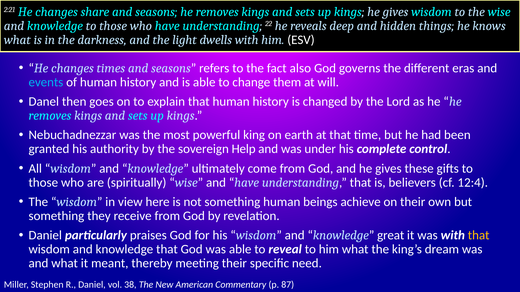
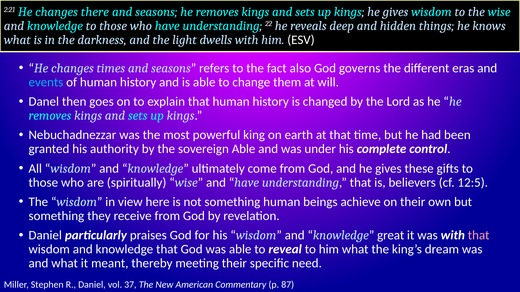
share: share -> there (95, 12)
sovereign Help: Help -> Able (244, 149)
12:4: 12:4 -> 12:5 (473, 183)
that colour: yellow -> pink (479, 236)
38: 38 -> 37 (130, 285)
